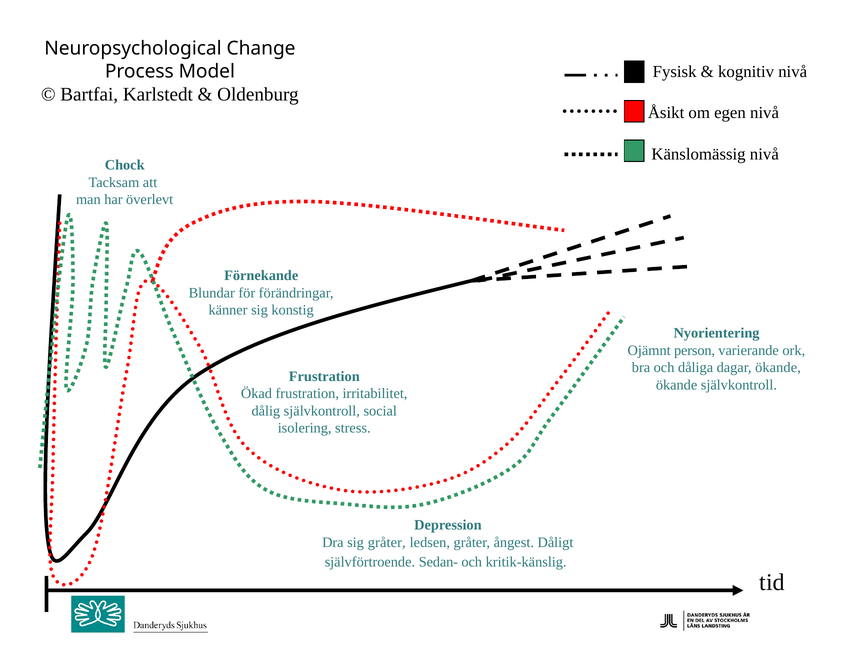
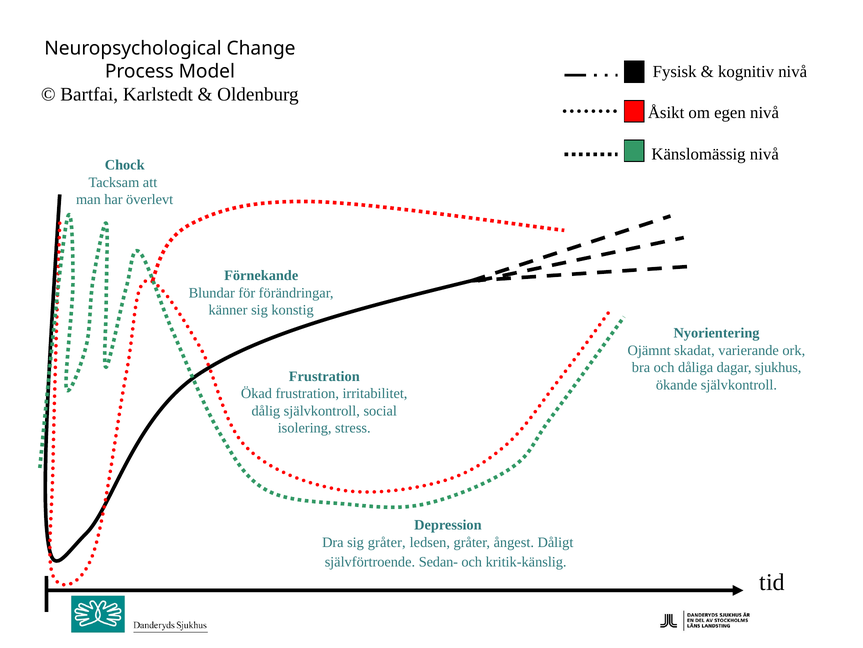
person: person -> skadat (694, 350)
dagar ökande: ökande -> sjukhus (778, 367)
